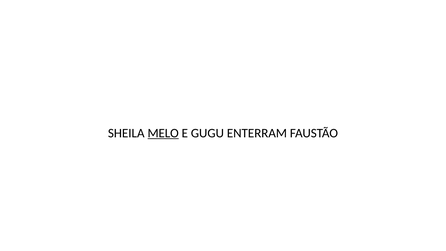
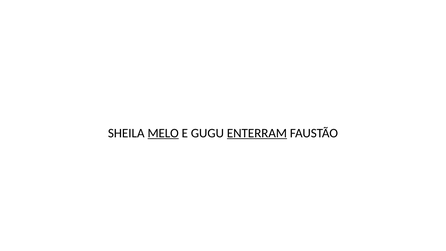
ENTERRAM underline: none -> present (257, 133)
